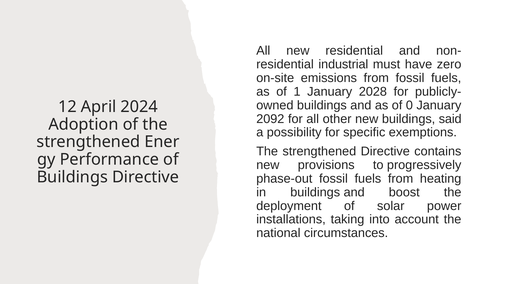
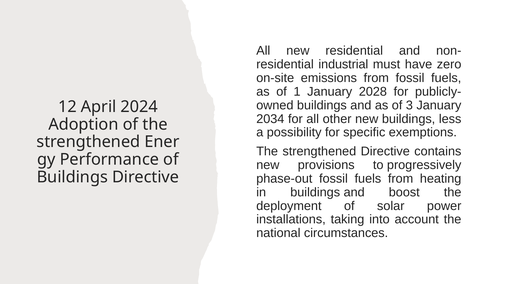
0: 0 -> 3 (409, 105)
2092: 2092 -> 2034 (270, 119)
said: said -> less (450, 119)
